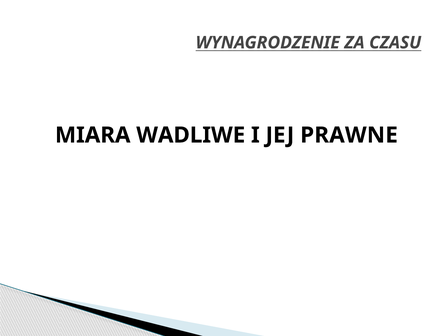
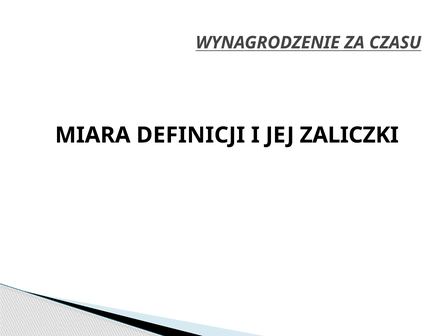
WADLIWE: WADLIWE -> DEFINICJI (191, 135)
PRAWNE: PRAWNE -> ZALICZKI (349, 135)
